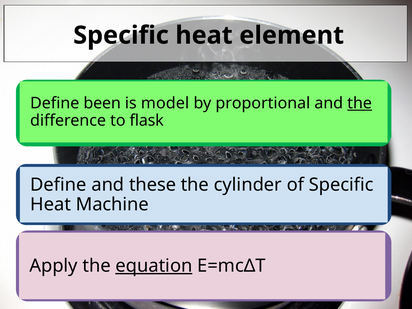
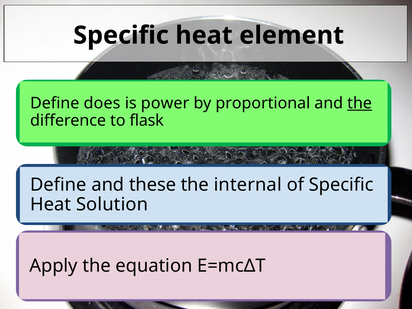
been: been -> does (102, 103)
model: model -> power (165, 103)
cylinder: cylinder -> internal (248, 185)
Machine: Machine -> Solution (112, 204)
equation underline: present -> none (154, 266)
